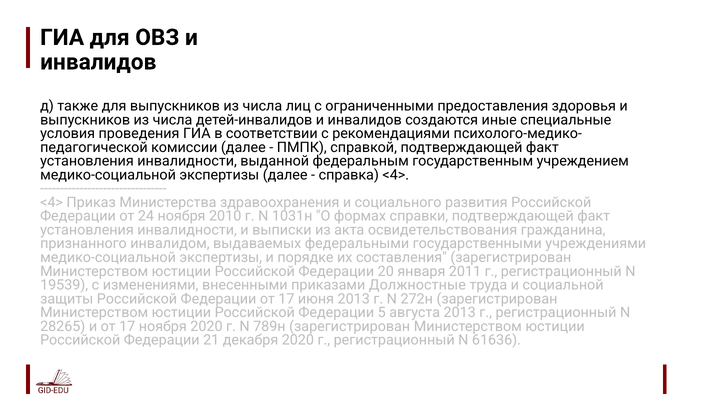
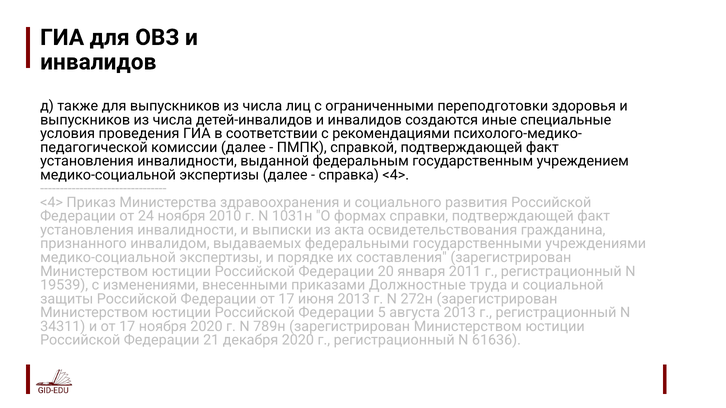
предоставления: предоставления -> переподготовки (493, 106)
28265: 28265 -> 34311 (63, 327)
